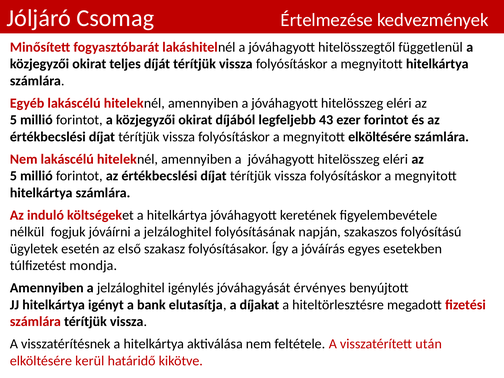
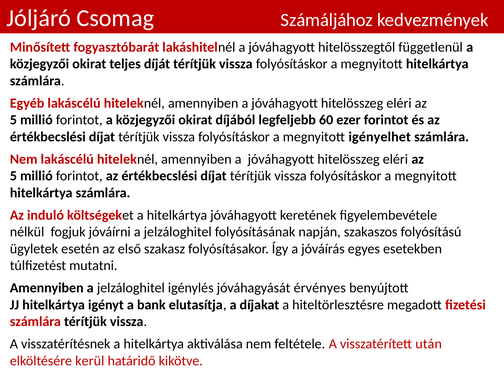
Értelmezése: Értelmezése -> Számáljához (327, 20)
43: 43 -> 60 (326, 120)
megnyitott elköltésére: elköltésére -> igényelhet (380, 137)
mondja: mondja -> mutatni (93, 266)
